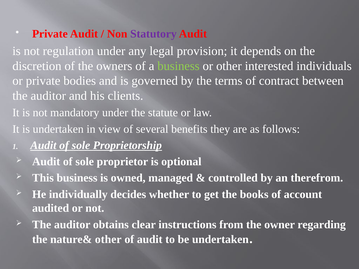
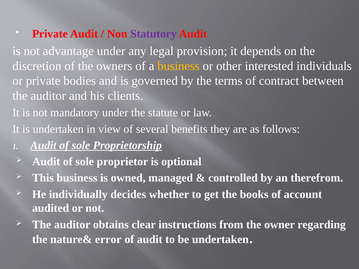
regulation: regulation -> advantage (68, 51)
business colour: light green -> yellow (178, 66)
nature& other: other -> error (108, 240)
